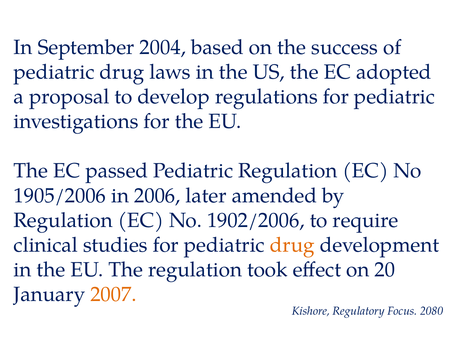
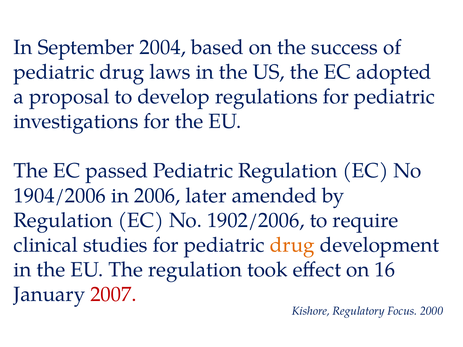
1905/2006: 1905/2006 -> 1904/2006 (60, 196)
20: 20 -> 16 (385, 270)
2007 colour: orange -> red (114, 294)
2080: 2080 -> 2000 (432, 311)
